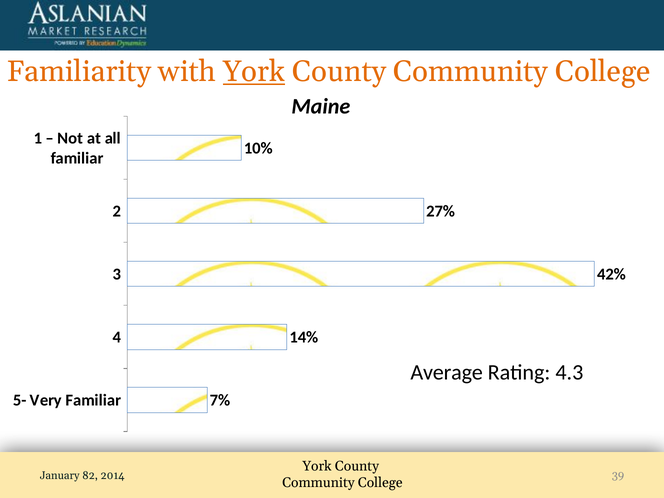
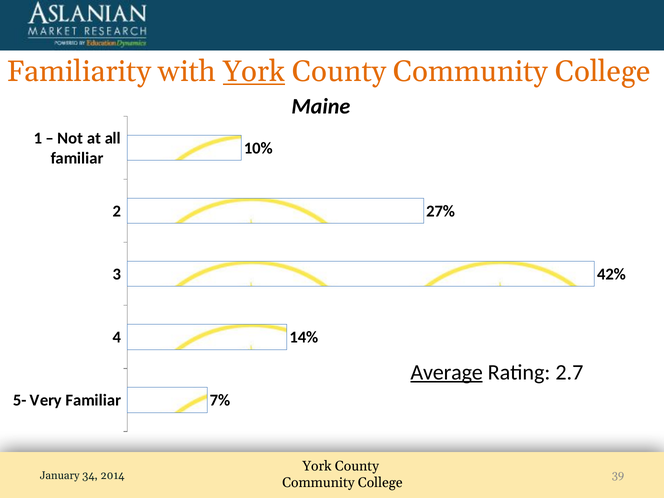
Average underline: none -> present (447, 372)
4.3: 4.3 -> 2.7 (569, 372)
82: 82 -> 34 (90, 476)
